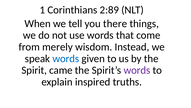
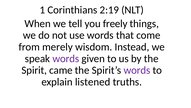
2:89: 2:89 -> 2:19 (109, 10)
there: there -> freely (115, 23)
words colour: blue -> purple (66, 58)
inspired: inspired -> listened (93, 81)
